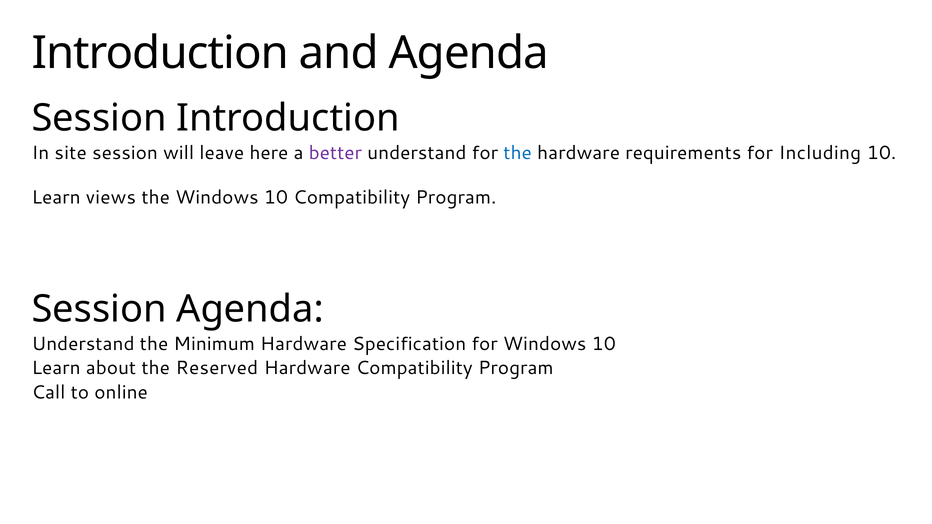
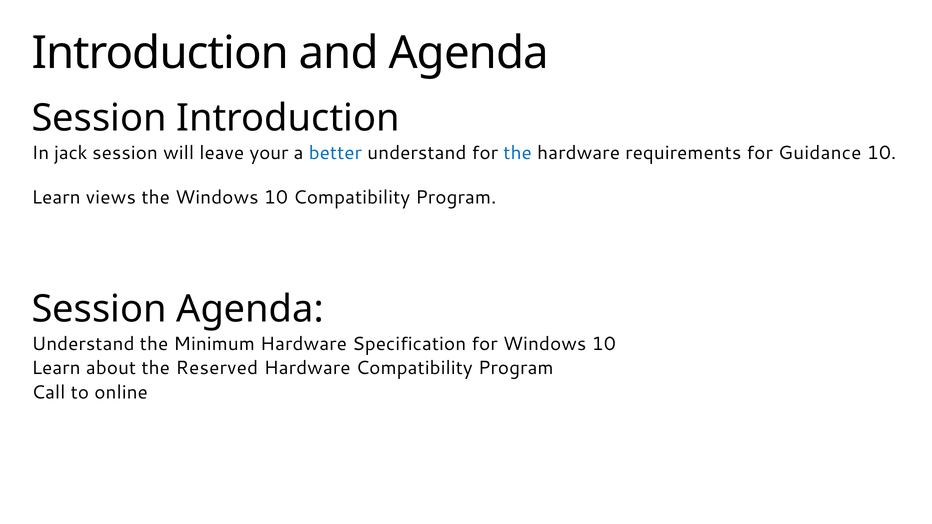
site: site -> jack (71, 153)
here: here -> your (269, 153)
better colour: purple -> blue (335, 153)
Including: Including -> Guidance (820, 153)
